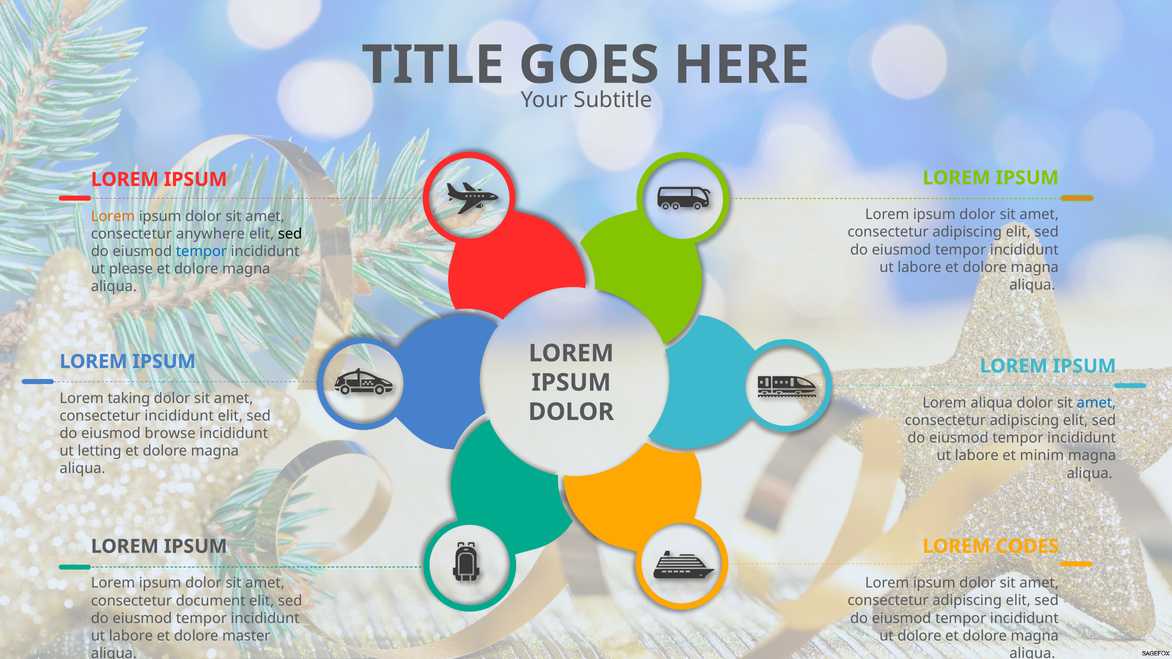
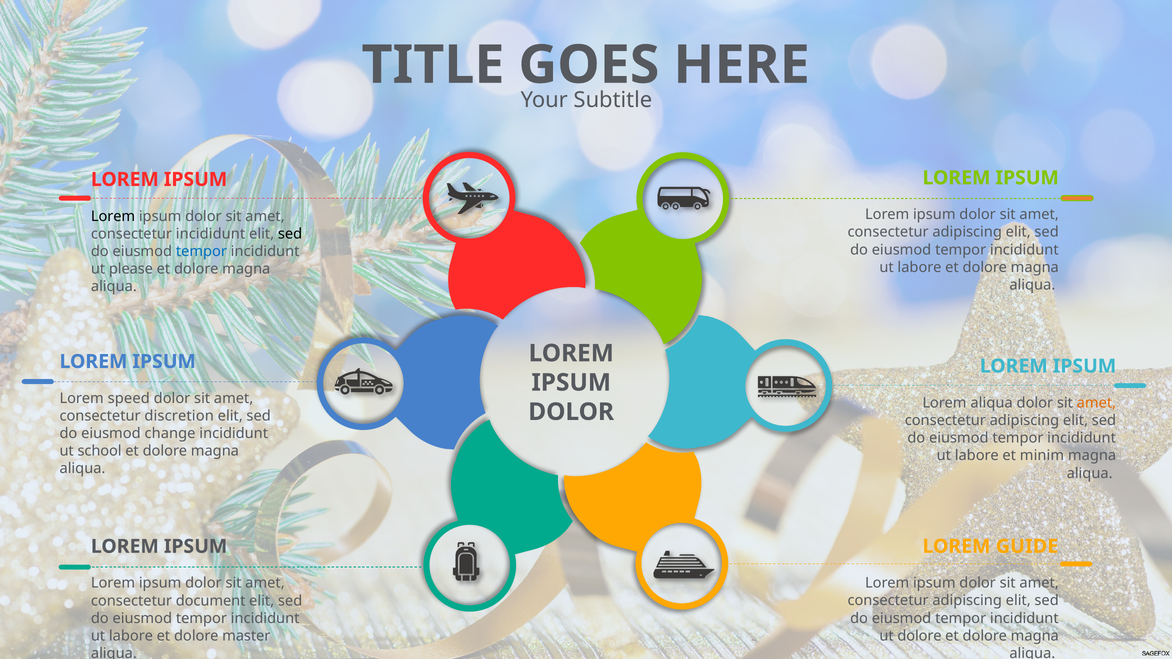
Lorem colour: orange -> black (113, 216)
consectetur anywhere: anywhere -> incididunt (211, 234)
taking: taking -> speed (129, 398)
amet colour: blue -> orange (1096, 403)
consectetur incididunt: incididunt -> discretion (179, 416)
browse: browse -> change (170, 434)
letting: letting -> school (100, 451)
CODES: CODES -> GUIDE (1027, 547)
